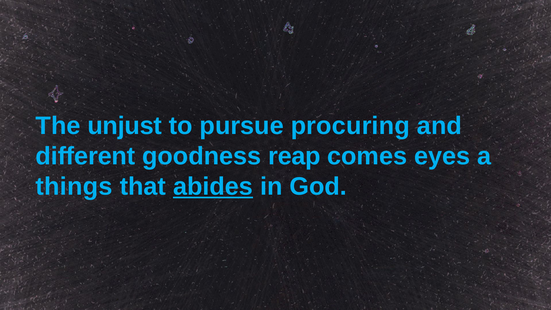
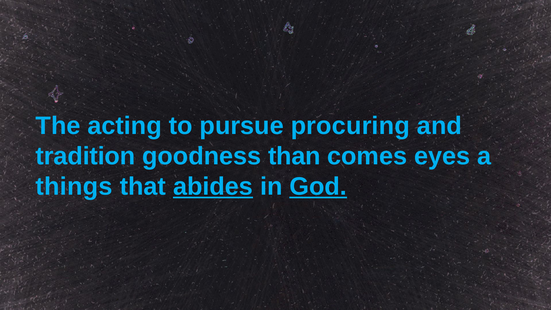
unjust: unjust -> acting (125, 126)
different: different -> tradition (85, 156)
reap: reap -> than (294, 156)
God underline: none -> present (318, 187)
